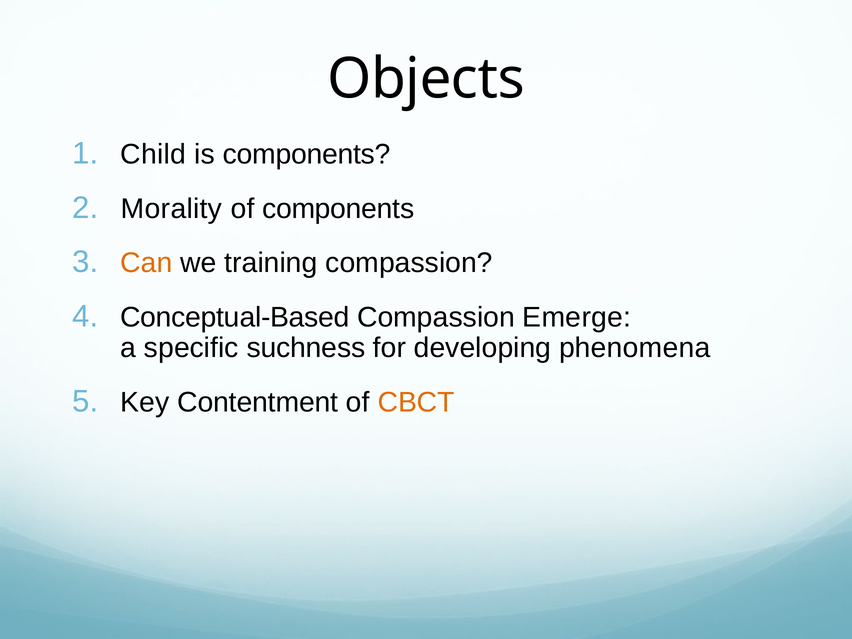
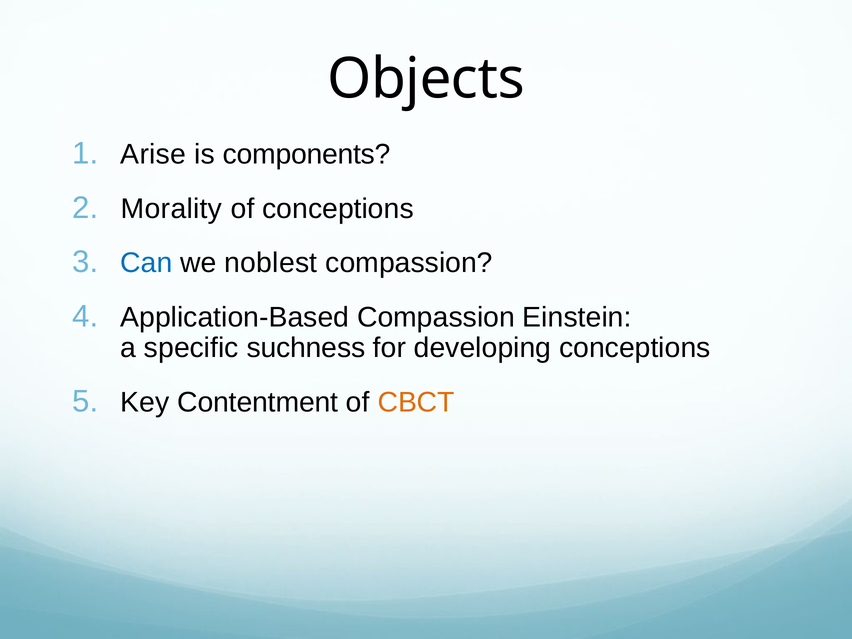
Child: Child -> Arise (153, 154)
of components: components -> conceptions (338, 209)
Can colour: orange -> blue (146, 263)
training: training -> noblest (271, 263)
Conceptual-Based: Conceptual-Based -> Application-Based (235, 317)
Emerge: Emerge -> Einstein (577, 317)
developing phenomena: phenomena -> conceptions (635, 348)
